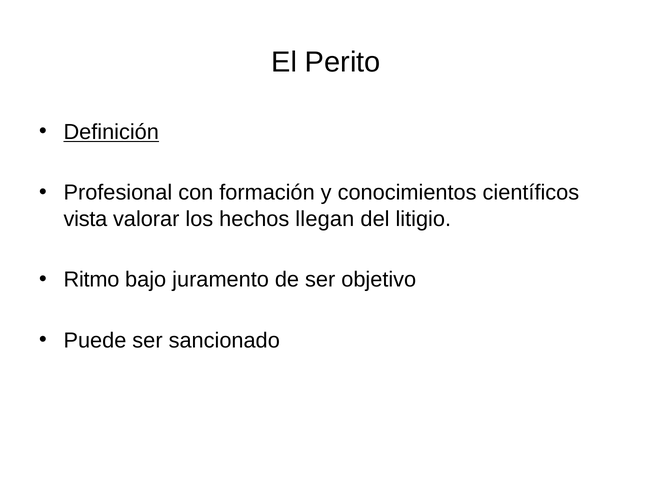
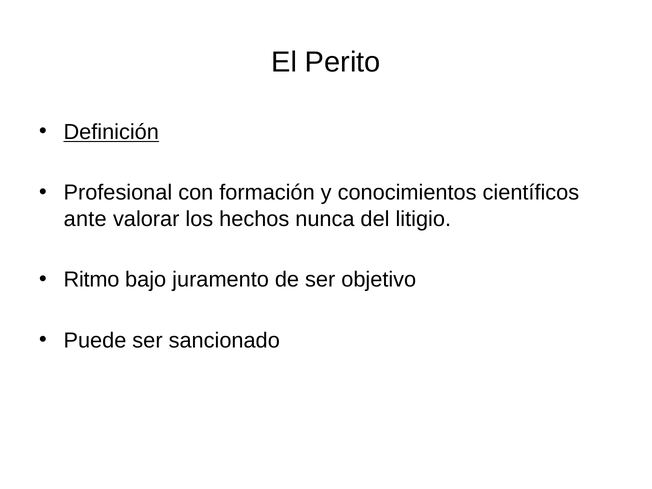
vista: vista -> ante (85, 219)
llegan: llegan -> nunca (325, 219)
